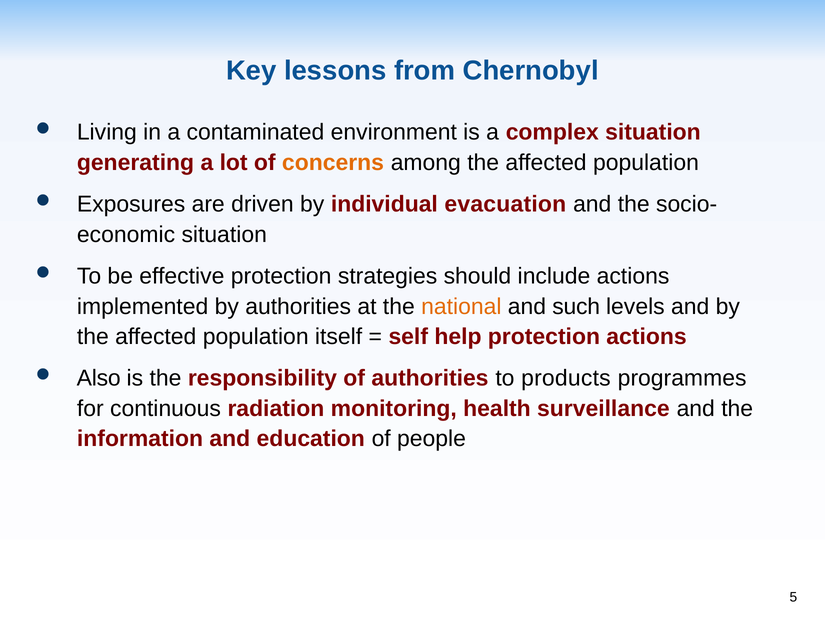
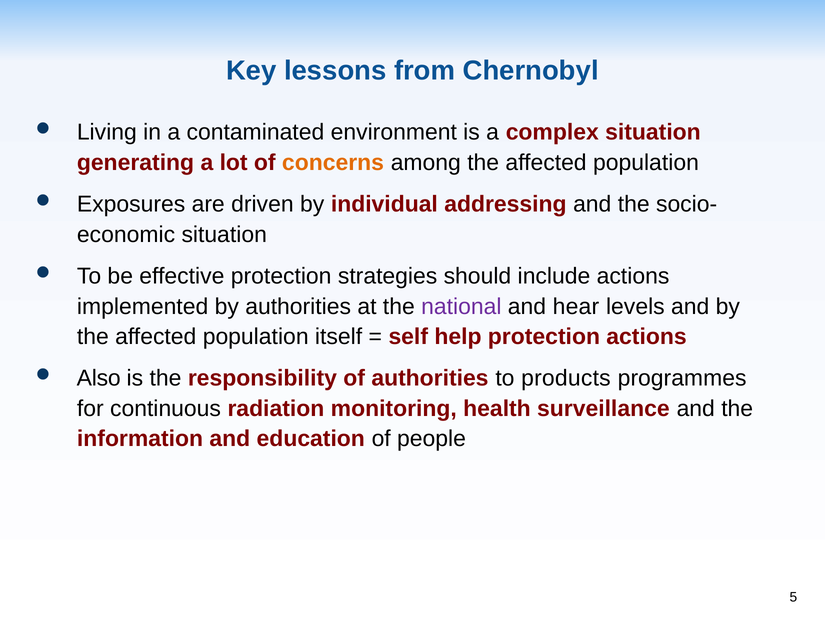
evacuation: evacuation -> addressing (505, 204)
national colour: orange -> purple (461, 306)
such: such -> hear (576, 306)
